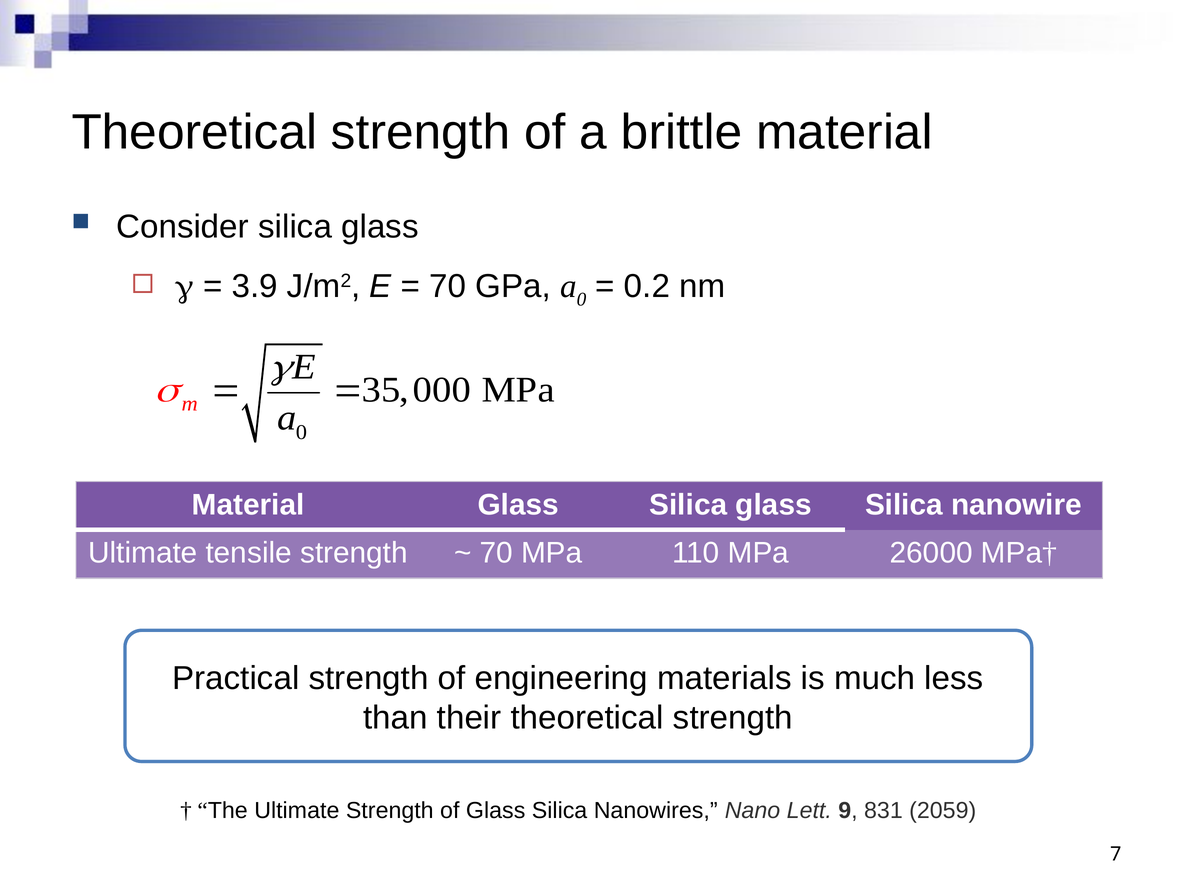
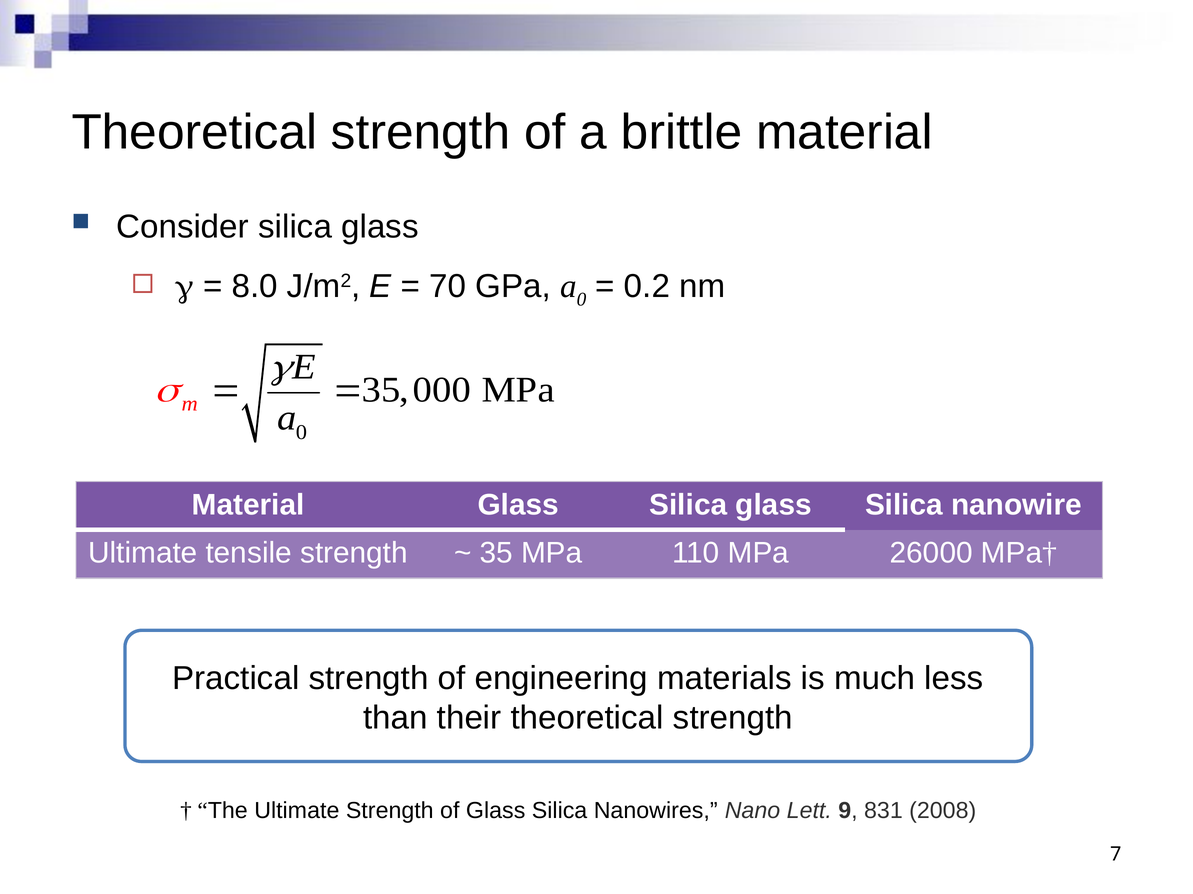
3.9: 3.9 -> 8.0 (255, 287)
70: 70 -> 35 (496, 554)
2059: 2059 -> 2008 (943, 811)
